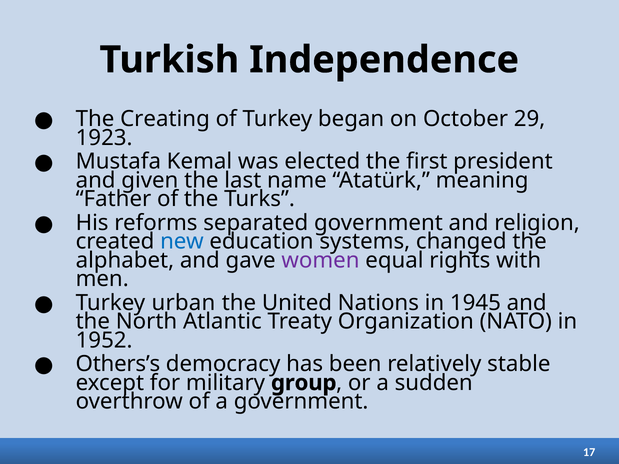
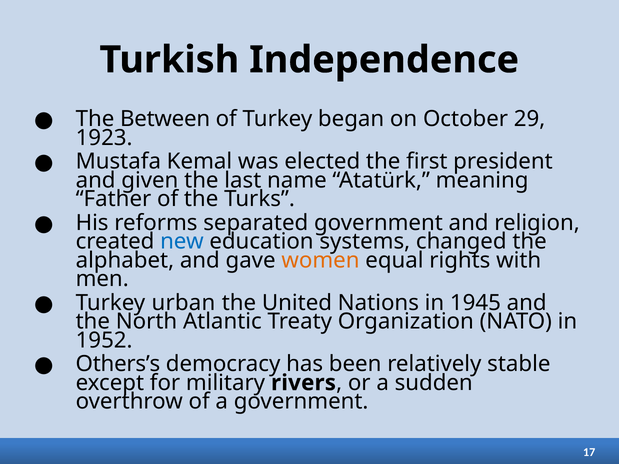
Creating: Creating -> Between (165, 119)
women colour: purple -> orange (320, 260)
group: group -> rivers (304, 383)
